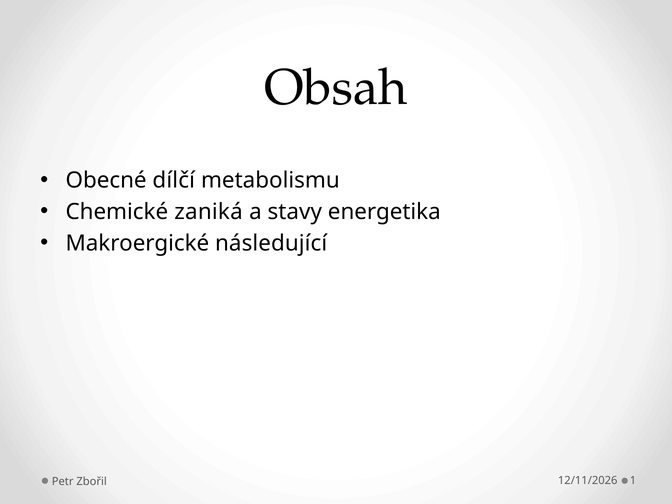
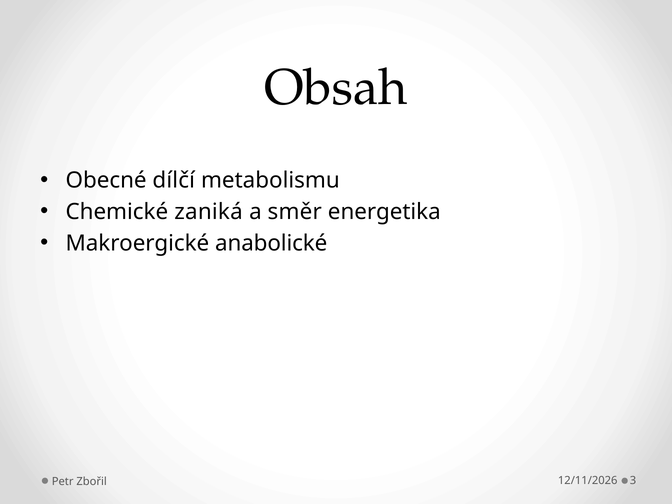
stavy: stavy -> směr (295, 212)
následující: následující -> anabolické (271, 243)
1: 1 -> 3 (633, 480)
